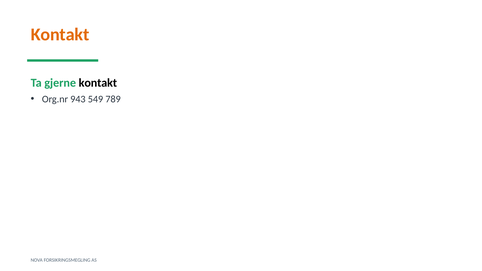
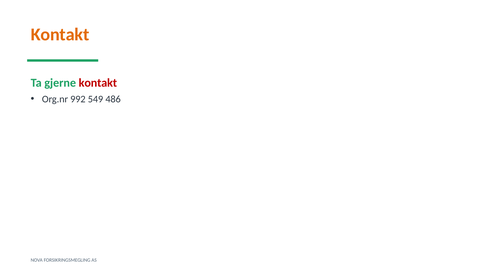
kontakt colour: black -> red (98, 83)
943: 943 -> 992 (78, 99)
789: 789 -> 486 (113, 99)
